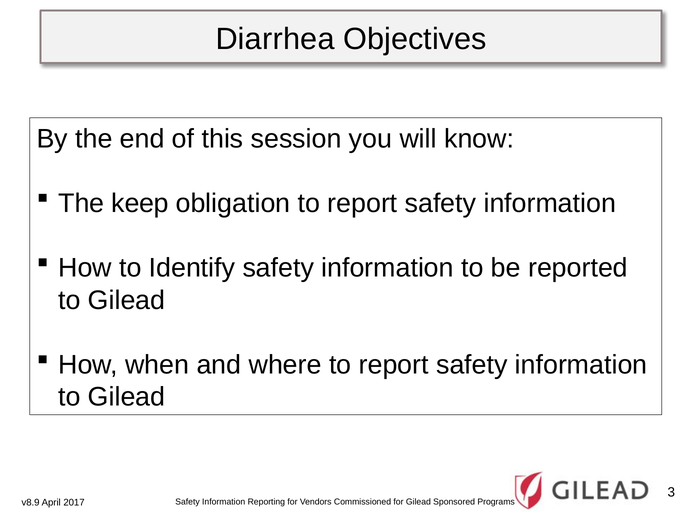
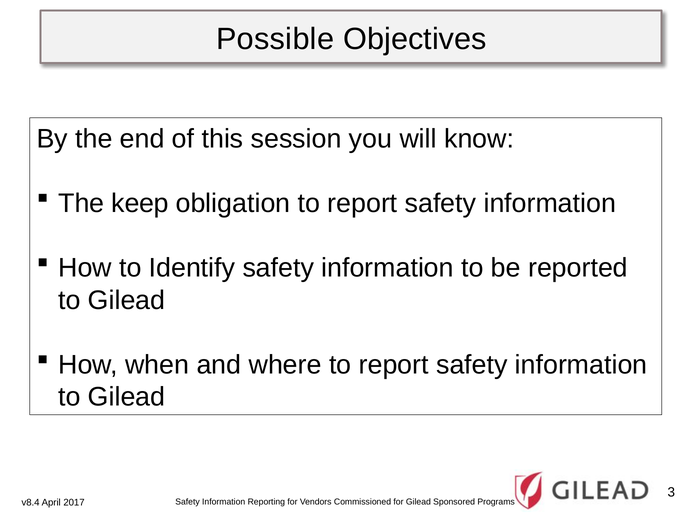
Diarrhea: Diarrhea -> Possible (275, 39)
v8.9: v8.9 -> v8.4 (31, 502)
